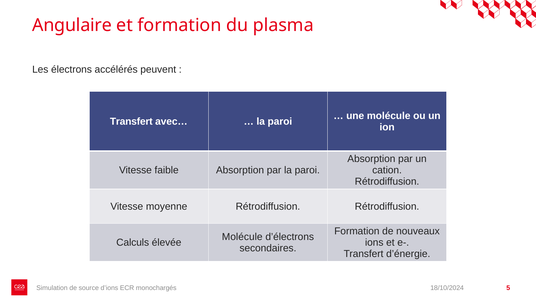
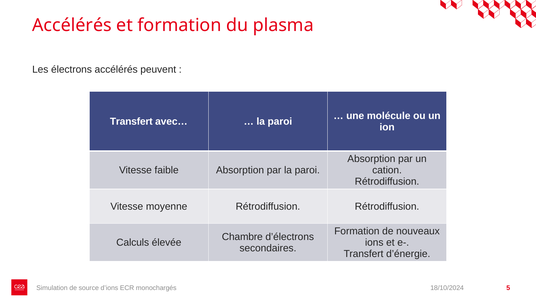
Angulaire: Angulaire -> Accélérés (72, 25)
Molécule: Molécule -> Chambre (242, 237)
